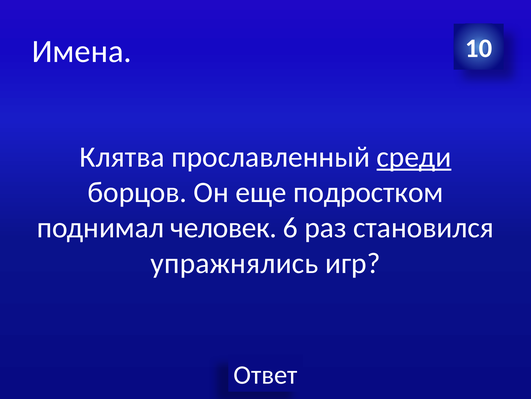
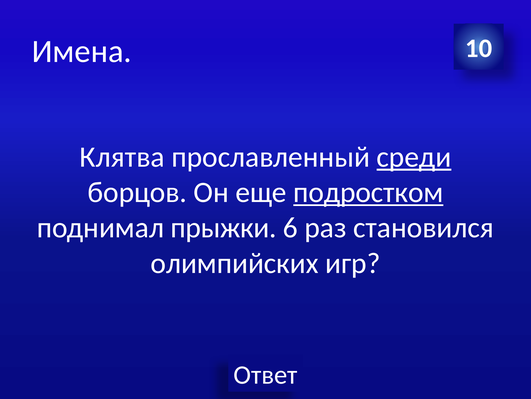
подростком underline: none -> present (368, 192)
человек: человек -> прыжки (224, 227)
упражнялись: упражнялись -> олимпийских (235, 263)
